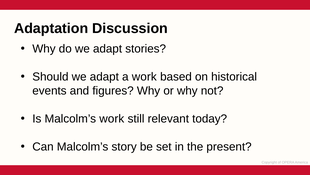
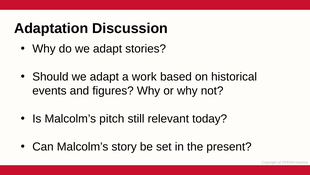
Malcolm’s work: work -> pitch (112, 118)
